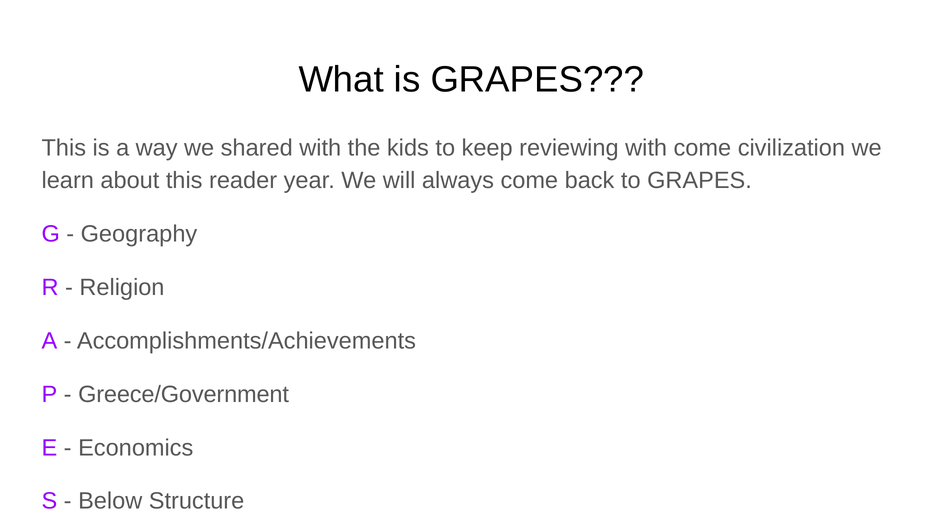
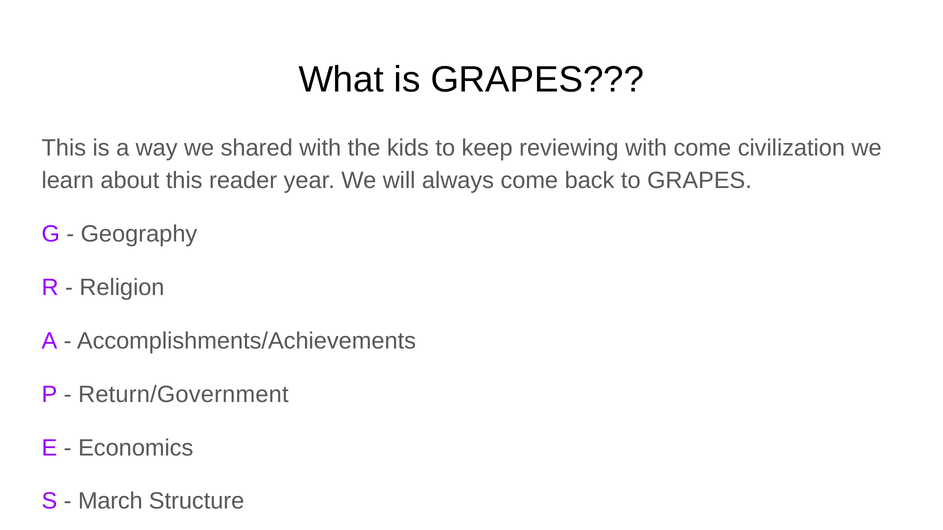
Greece/Government: Greece/Government -> Return/Government (183, 395)
Below: Below -> March (110, 502)
